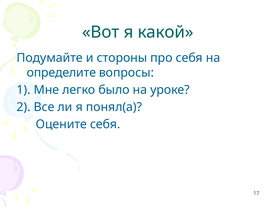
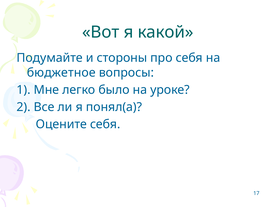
определите: определите -> бюджетное (61, 73)
